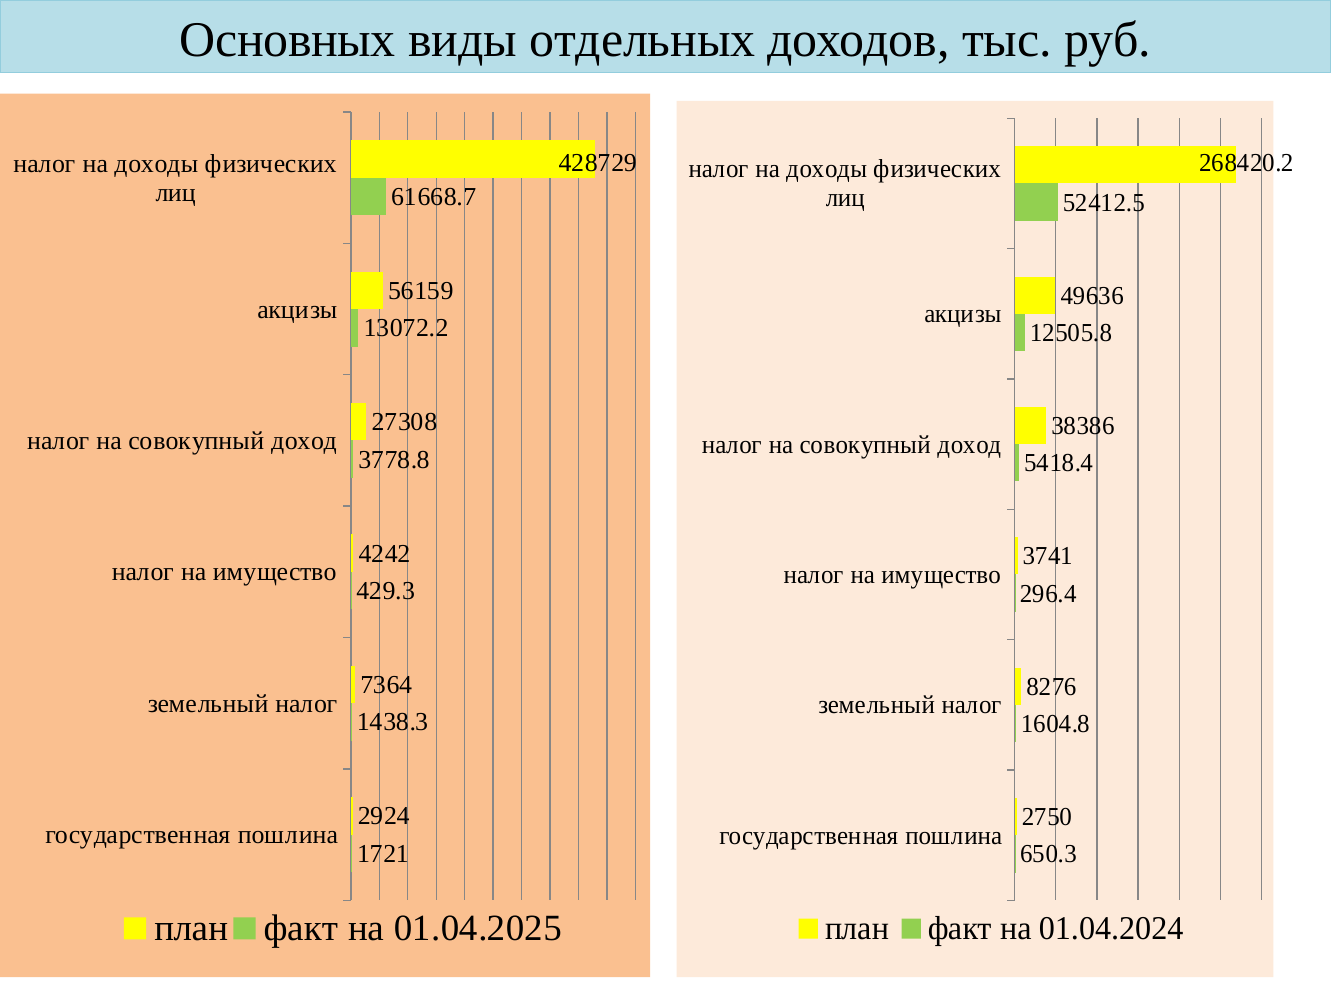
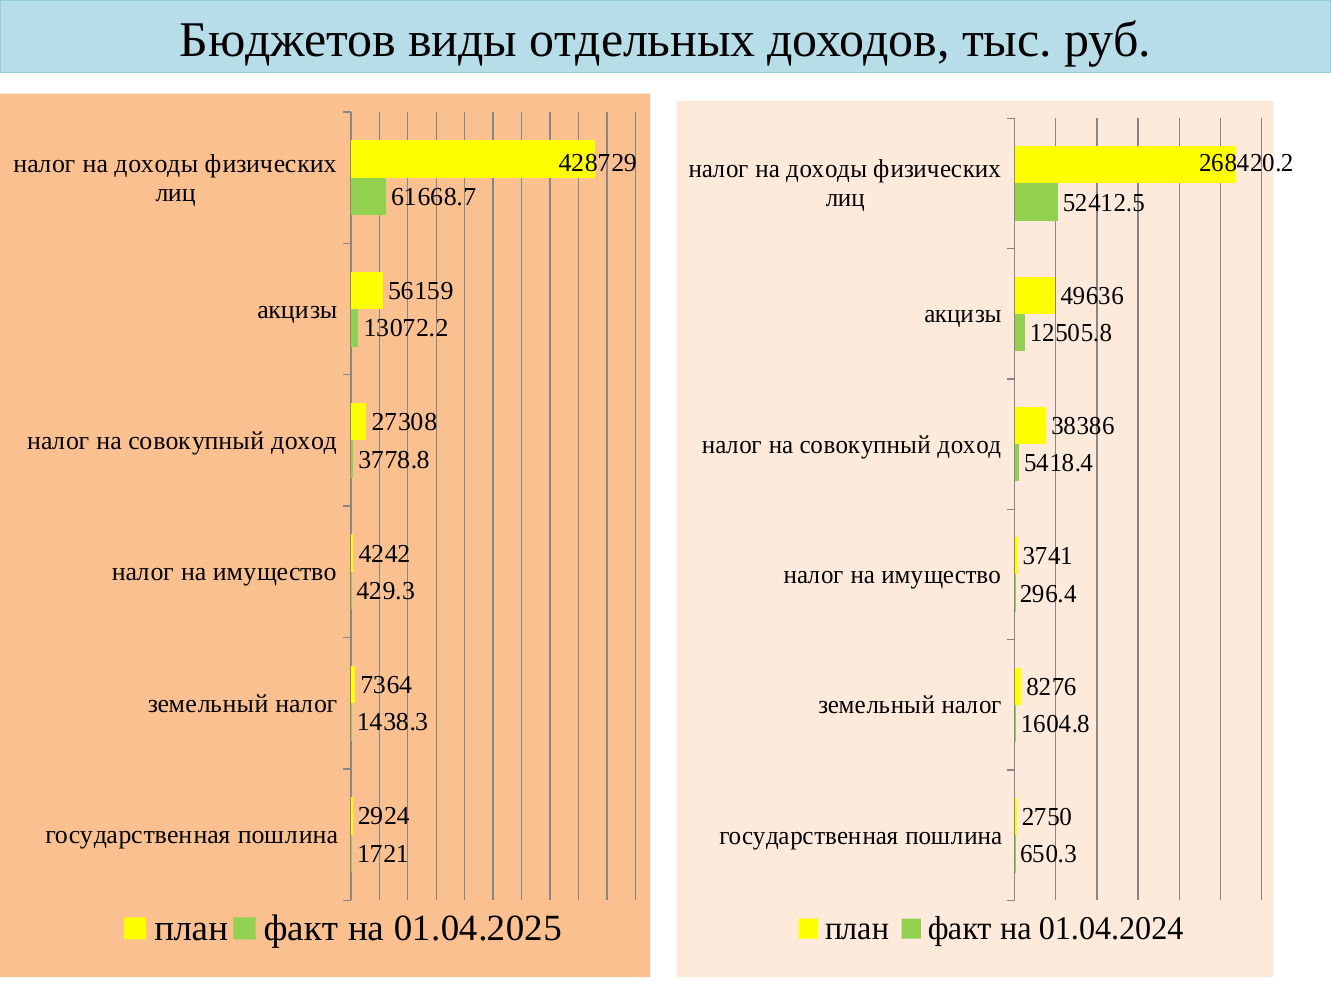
Основных: Основных -> Бюджетов (288, 40)
